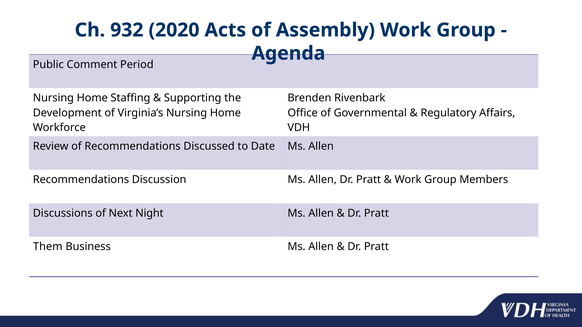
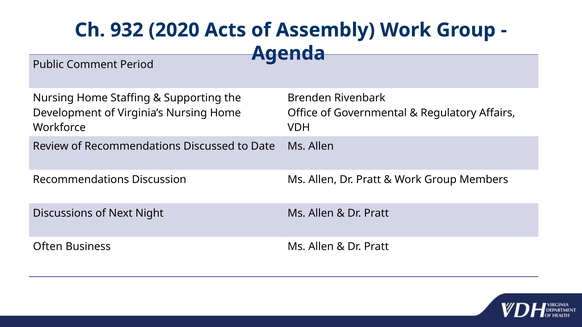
Them: Them -> Often (48, 247)
